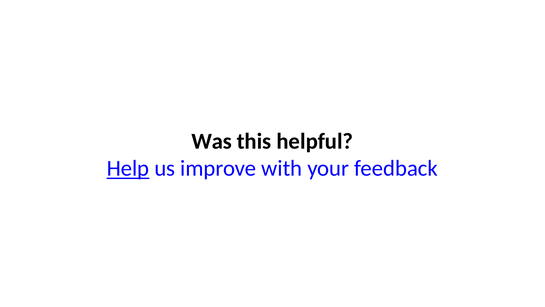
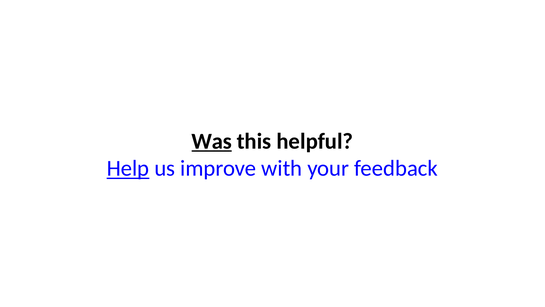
Was underline: none -> present (212, 141)
